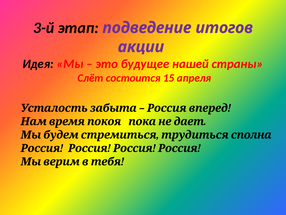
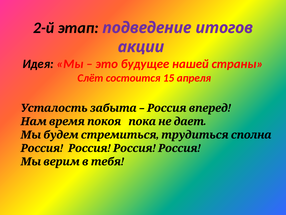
3-й: 3-й -> 2-й (44, 28)
